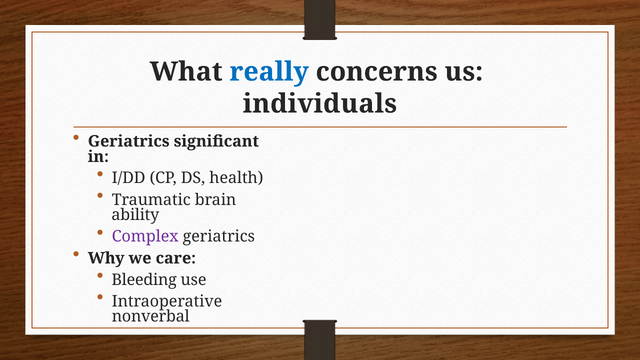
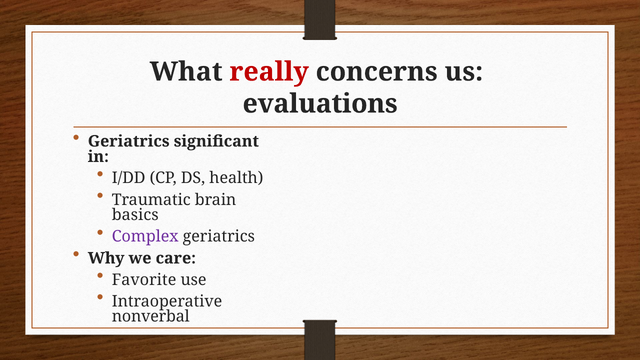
really colour: blue -> red (269, 72)
individuals: individuals -> evaluations (320, 104)
ability: ability -> basics (135, 215)
Bleeding: Bleeding -> Favorite (144, 280)
